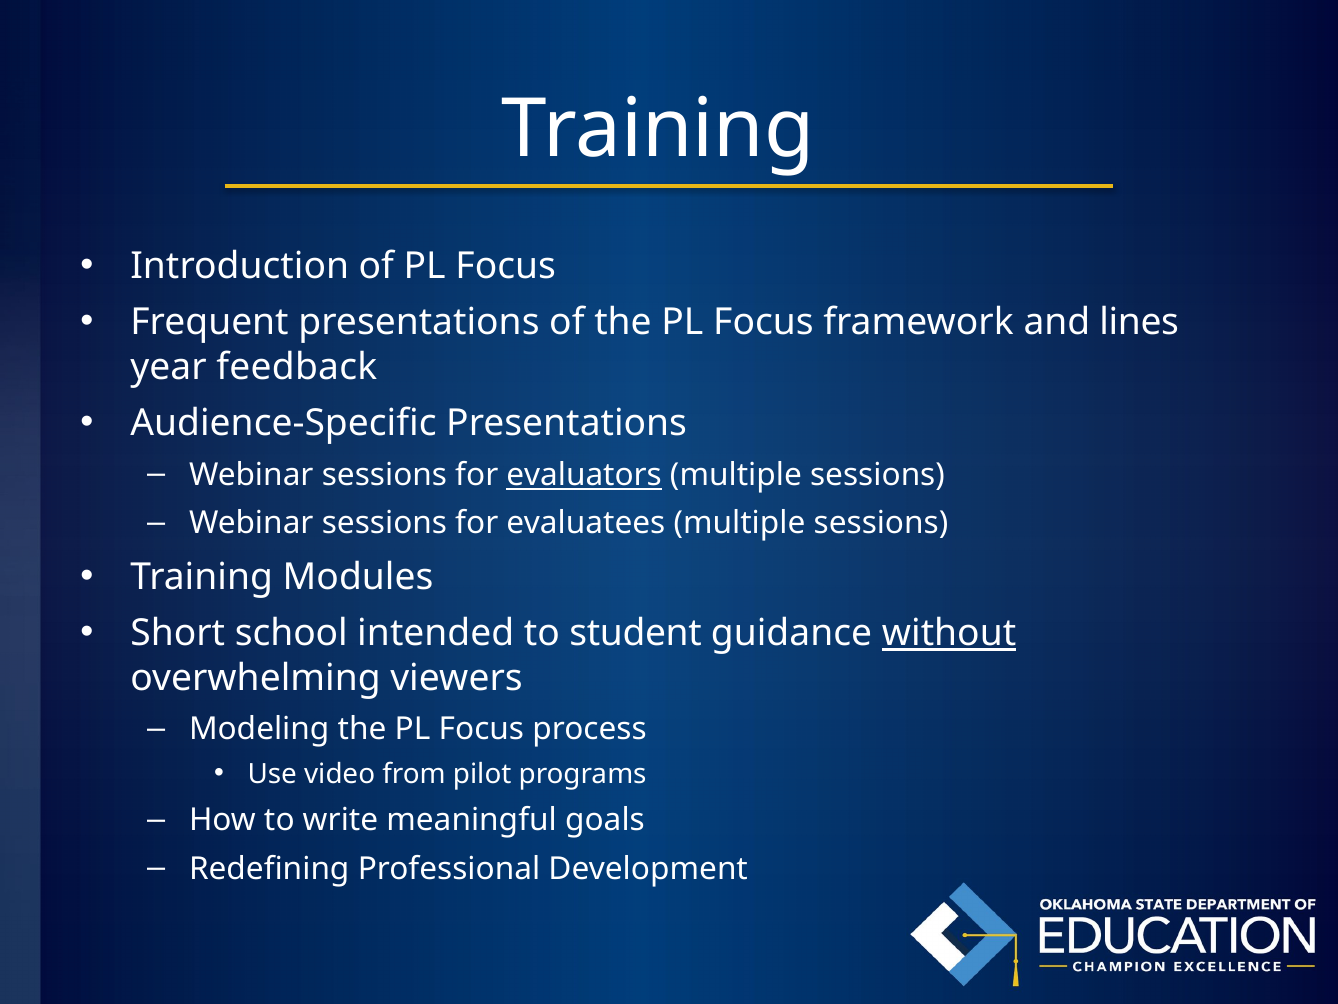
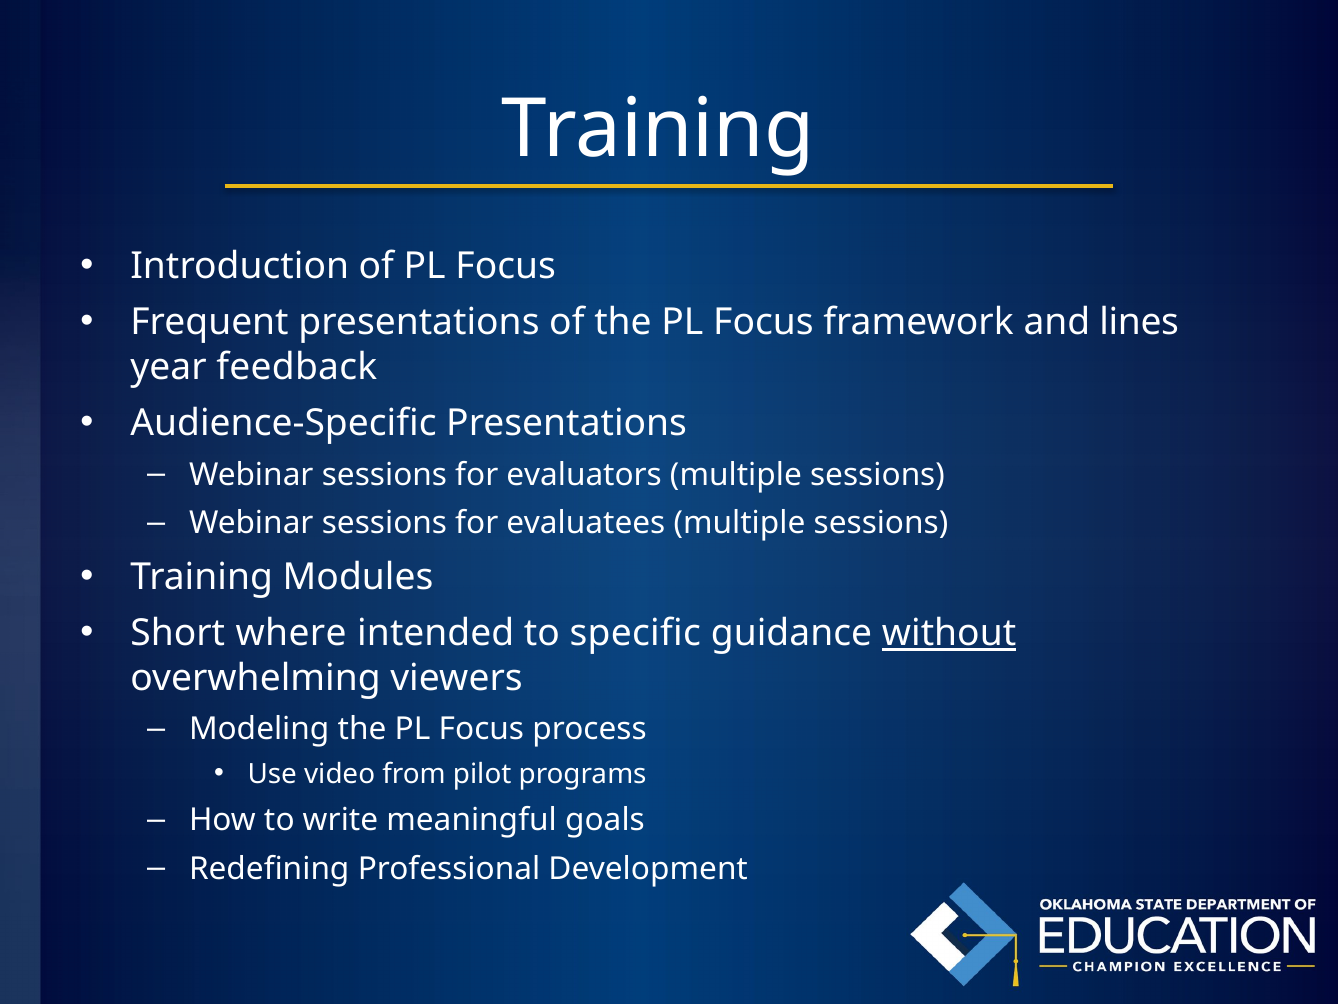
evaluators underline: present -> none (584, 475)
school: school -> where (291, 633)
student: student -> specific (635, 633)
